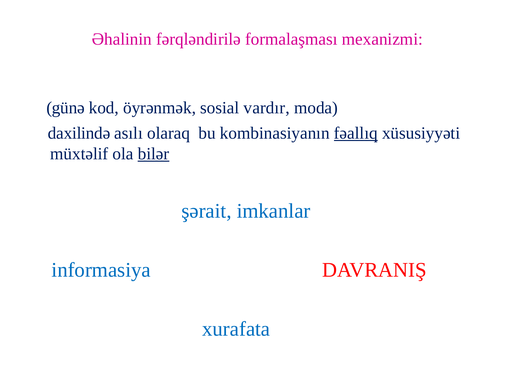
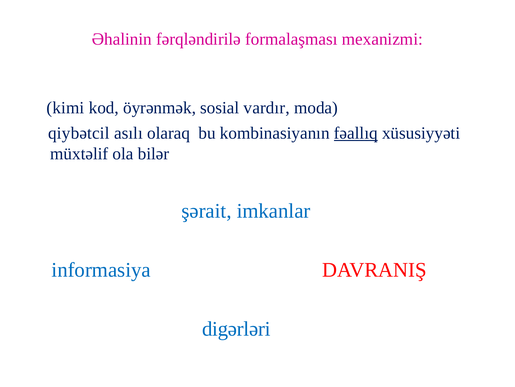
günə: günə -> kimi (65, 108)
daxilində: daxilində -> qiybətcil (79, 133)
bilər underline: present -> none (154, 153)
xurafata: xurafata -> digərləri (236, 328)
